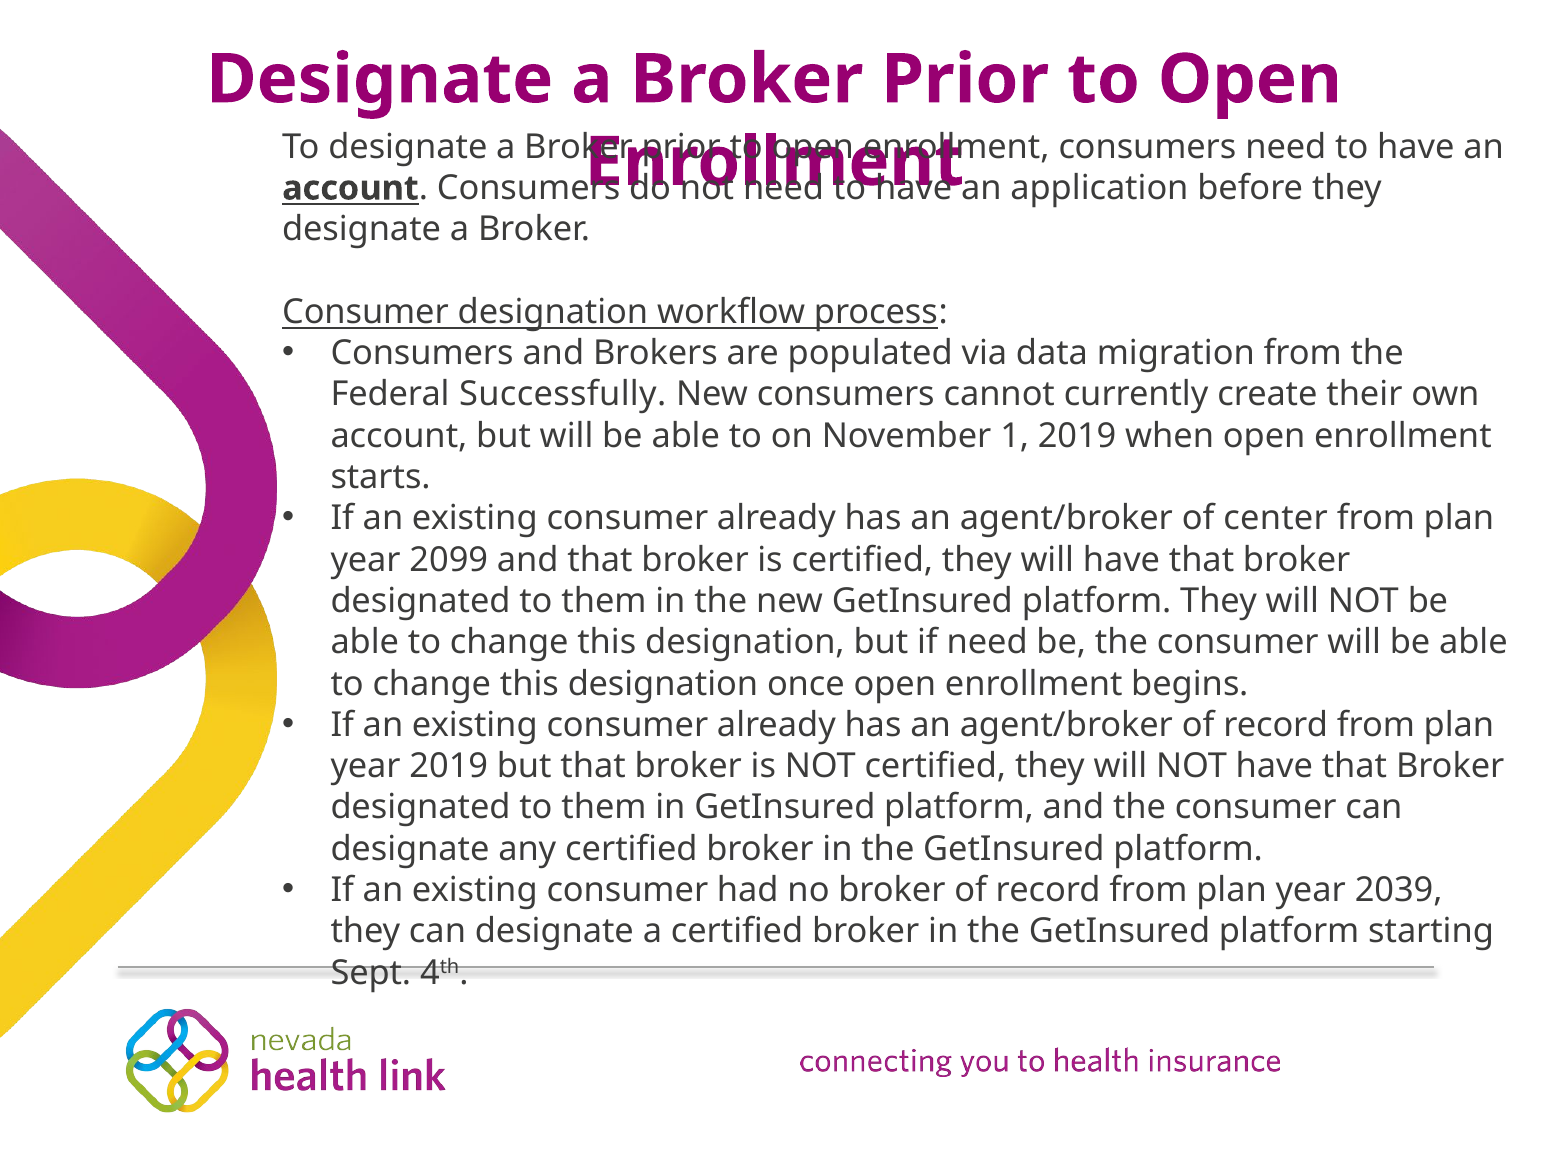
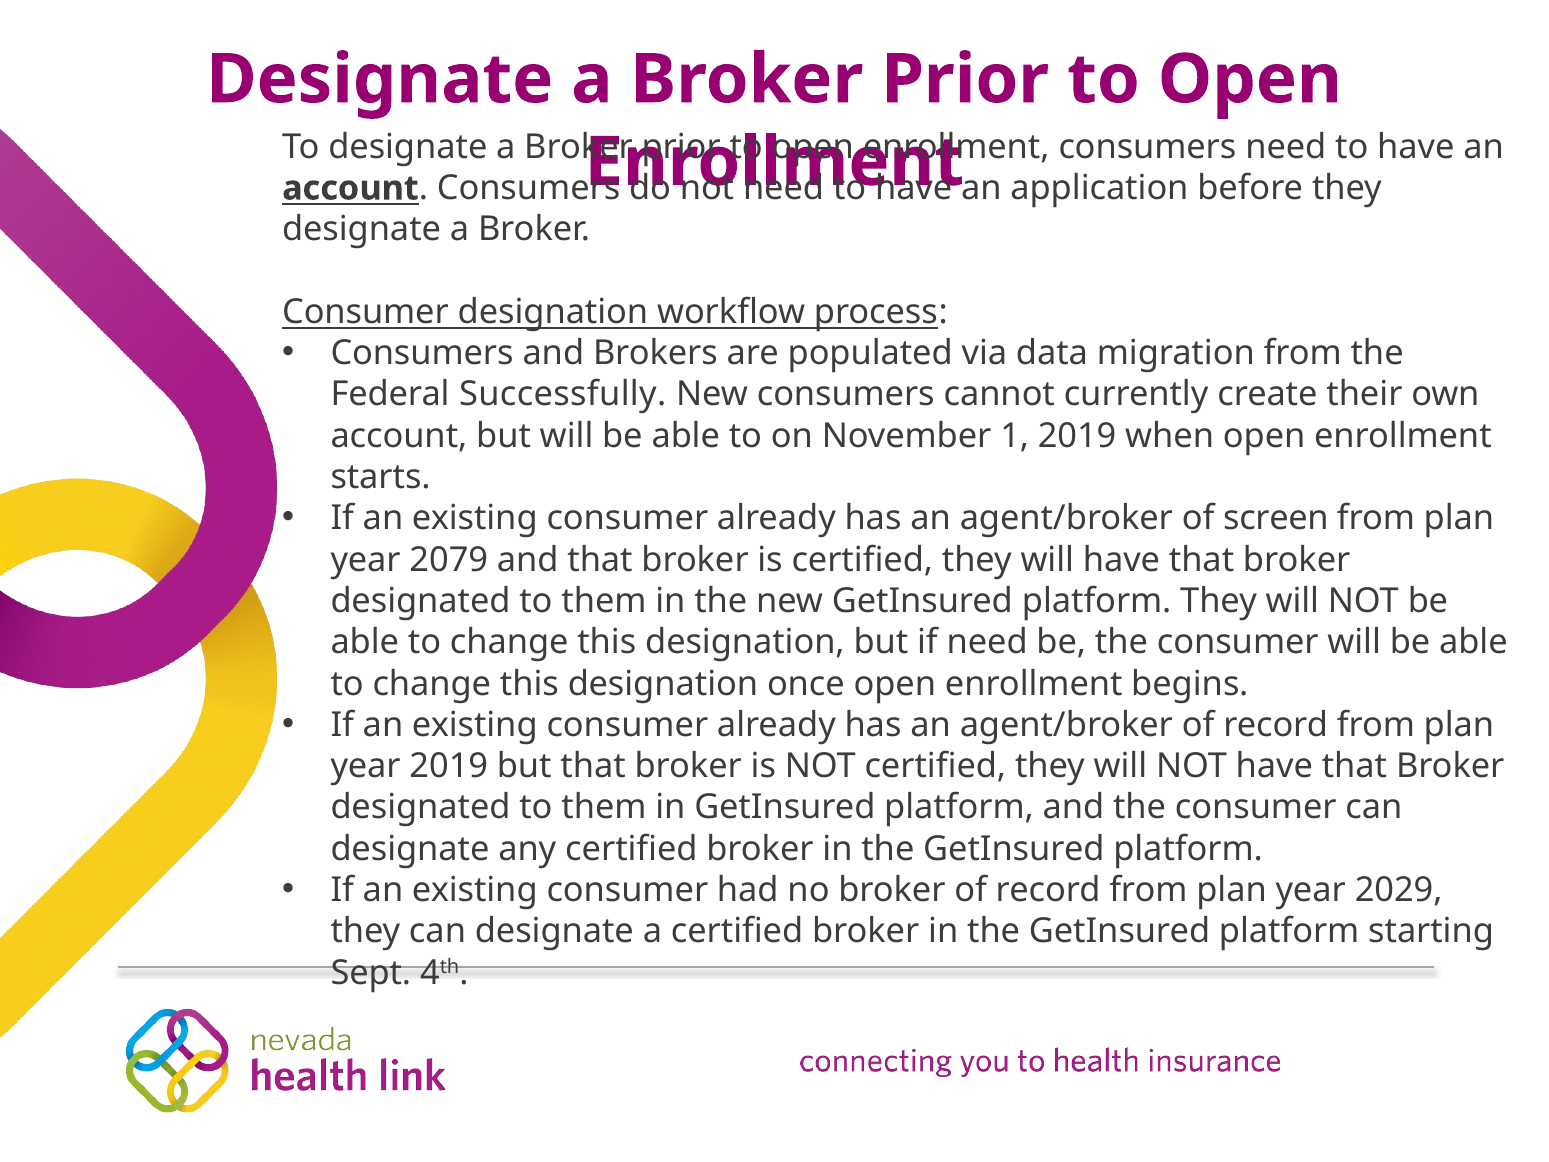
center: center -> screen (1276, 518)
2099: 2099 -> 2079 (449, 560)
2039: 2039 -> 2029 (1399, 890)
